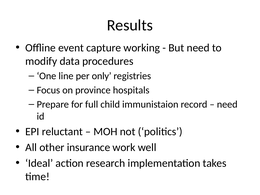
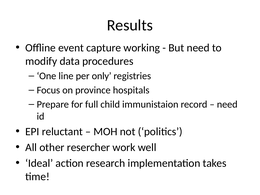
insurance: insurance -> resercher (89, 147)
